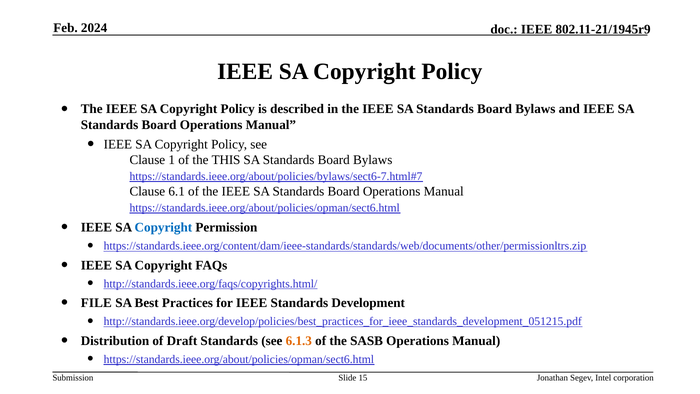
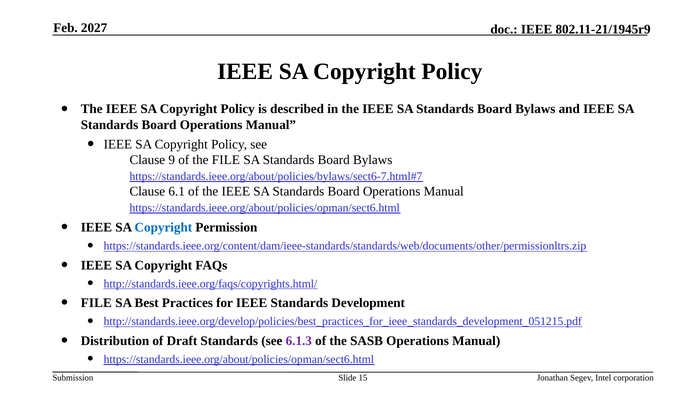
2024: 2024 -> 2027 (94, 28)
1: 1 -> 9 (172, 160)
the THIS: THIS -> FILE (226, 160)
6.1.3 colour: orange -> purple (299, 341)
